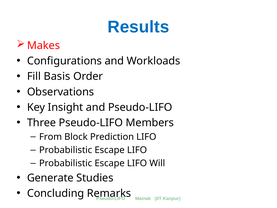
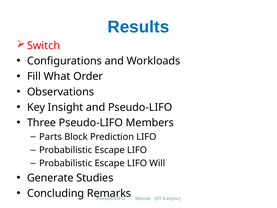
Makes: Makes -> Switch (44, 46)
Basis: Basis -> What (57, 76)
From: From -> Parts (50, 137)
